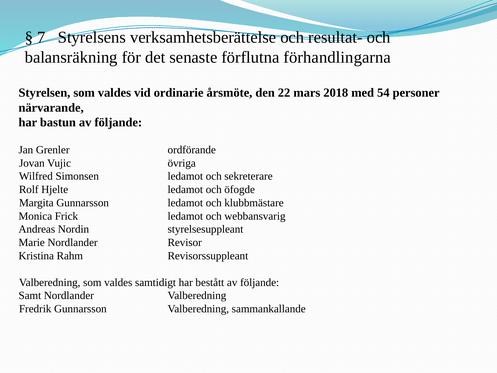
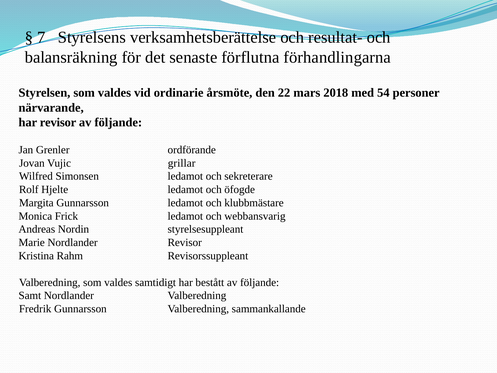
har bastun: bastun -> revisor (58, 122)
övriga: övriga -> grillar (182, 163)
